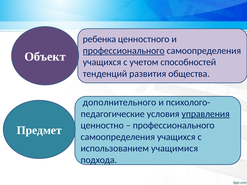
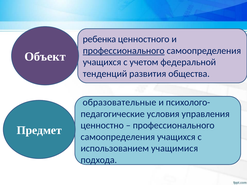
способностей: способностей -> федеральной (188, 62)
дополнительного: дополнительного -> образовательные (119, 102)
управления underline: present -> none (206, 114)
